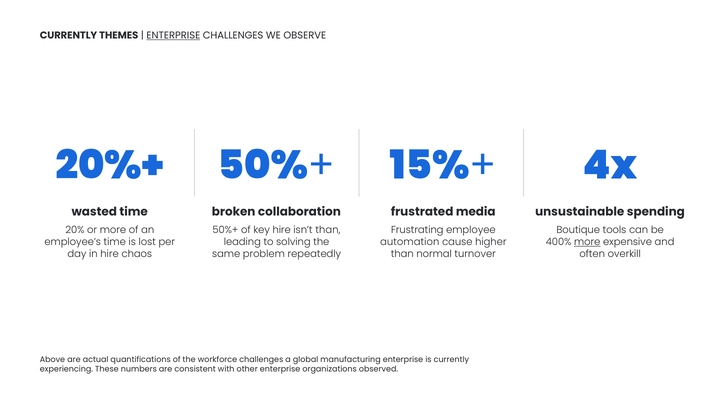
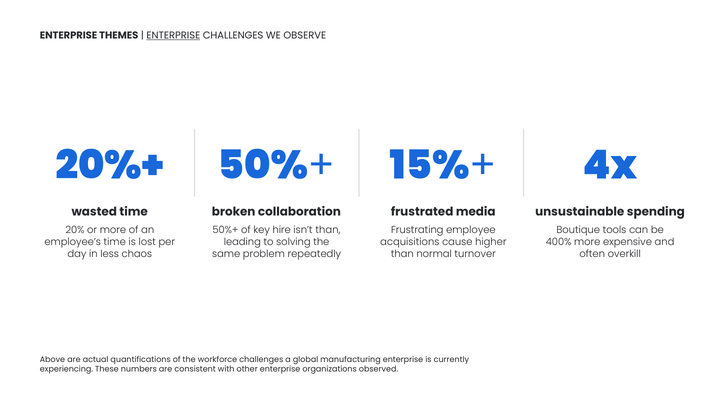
CURRENTLY: CURRENTLY -> ENTERPRISE (68, 35)
automation: automation -> acquisitions (410, 242)
more underline: present -> none (587, 242)
in hire: hire -> less (110, 254)
